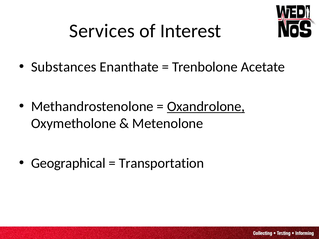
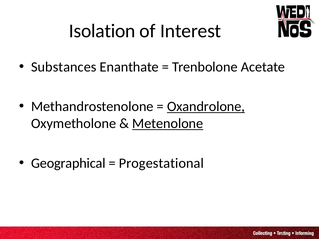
Services: Services -> Isolation (102, 31)
Metenolone underline: none -> present (168, 124)
Transportation: Transportation -> Progestational (161, 163)
